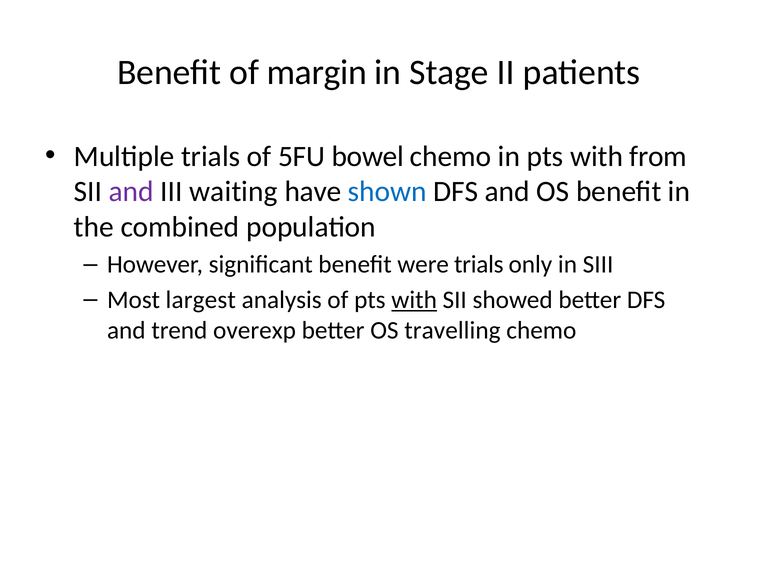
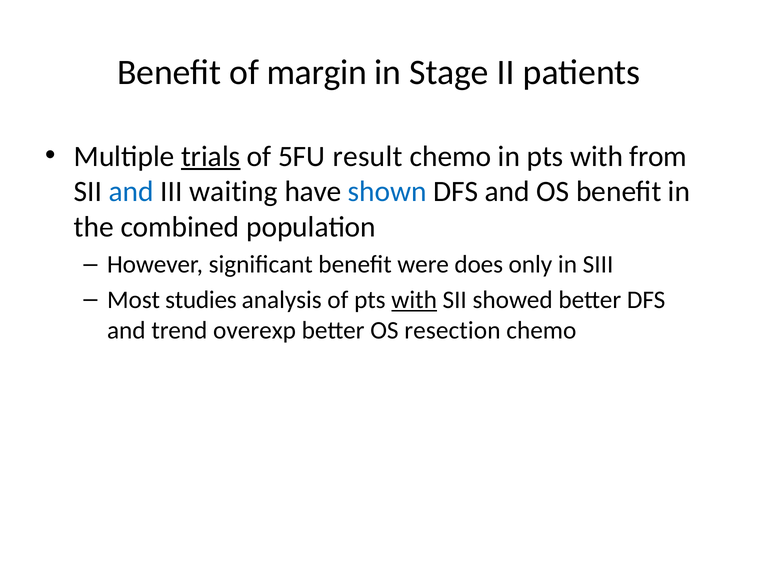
trials underline: none -> present (211, 156)
bowel: bowel -> result (368, 156)
and colour: purple -> blue (131, 191)
were trials: trials -> does (479, 264)
largest: largest -> studies (201, 300)
travelling: travelling -> resection (452, 330)
